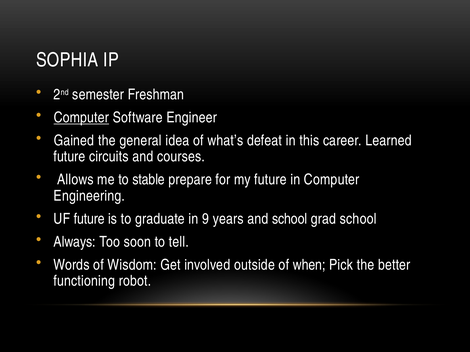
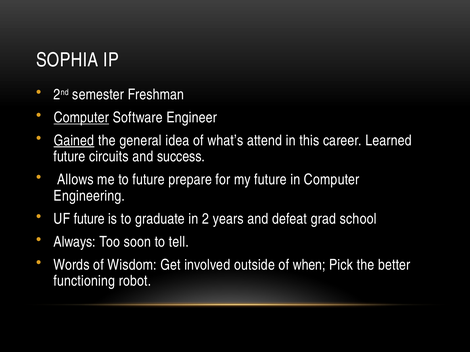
Gained underline: none -> present (74, 141)
defeat: defeat -> attend (264, 141)
courses: courses -> success (181, 157)
to stable: stable -> future (149, 180)
9: 9 -> 2 (206, 219)
and school: school -> defeat (290, 219)
